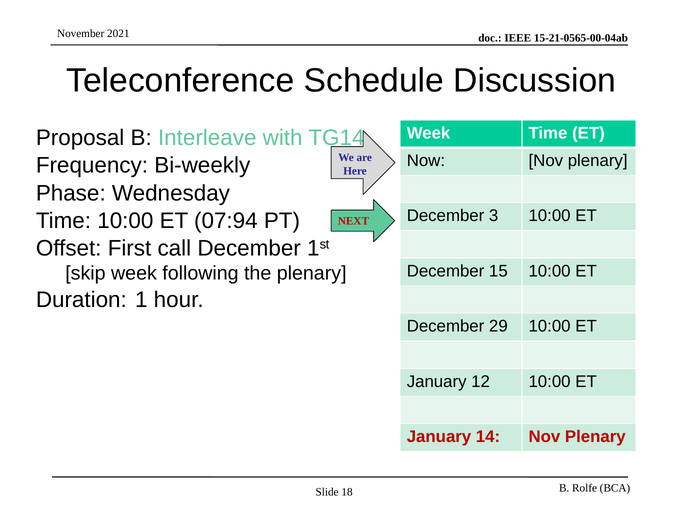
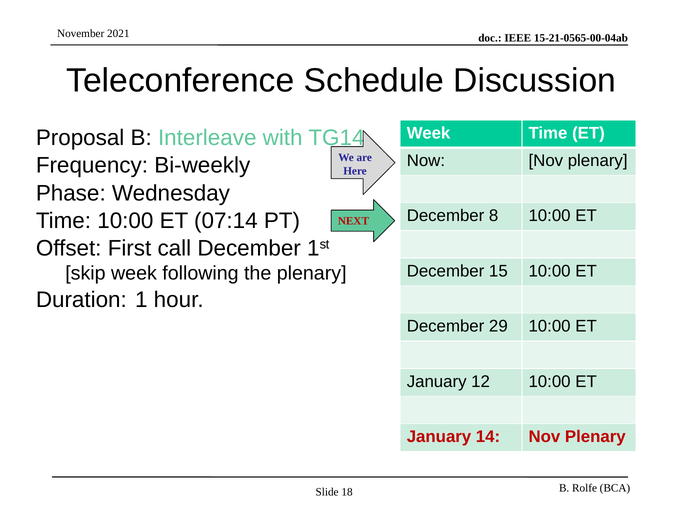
3: 3 -> 8 (494, 216)
07:94: 07:94 -> 07:14 (226, 221)
